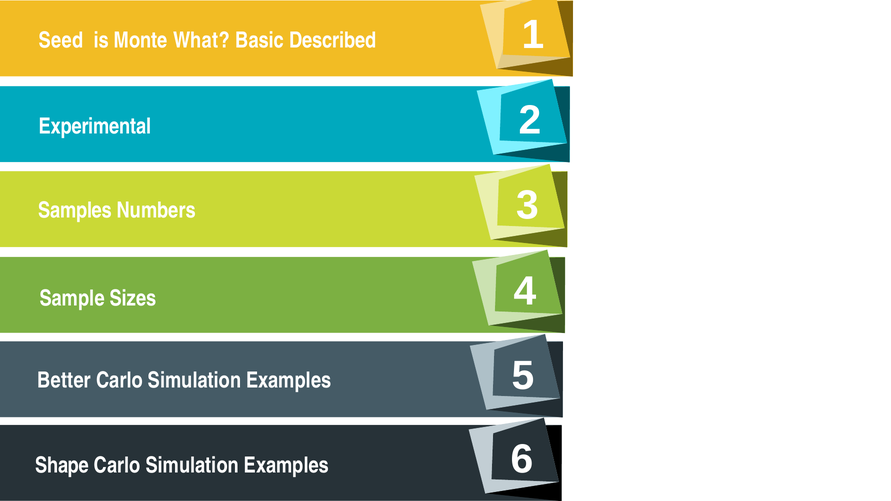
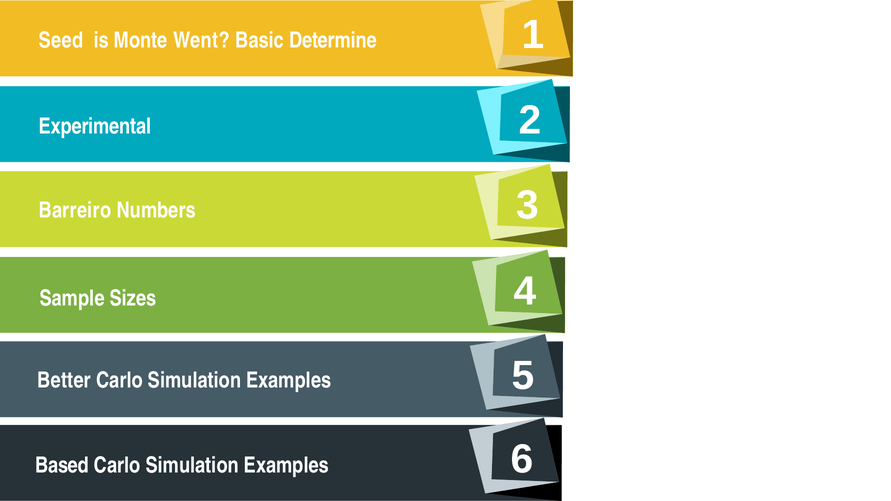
What: What -> Went (201, 41)
Described: Described -> Determine (333, 41)
Samples: Samples -> Barreiro (75, 210)
Shape: Shape -> Based (62, 465)
